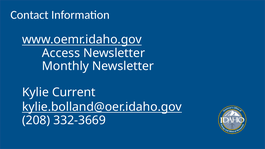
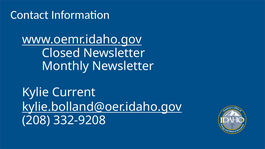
Access: Access -> Closed (61, 53)
332-3669: 332-3669 -> 332-9208 (80, 120)
